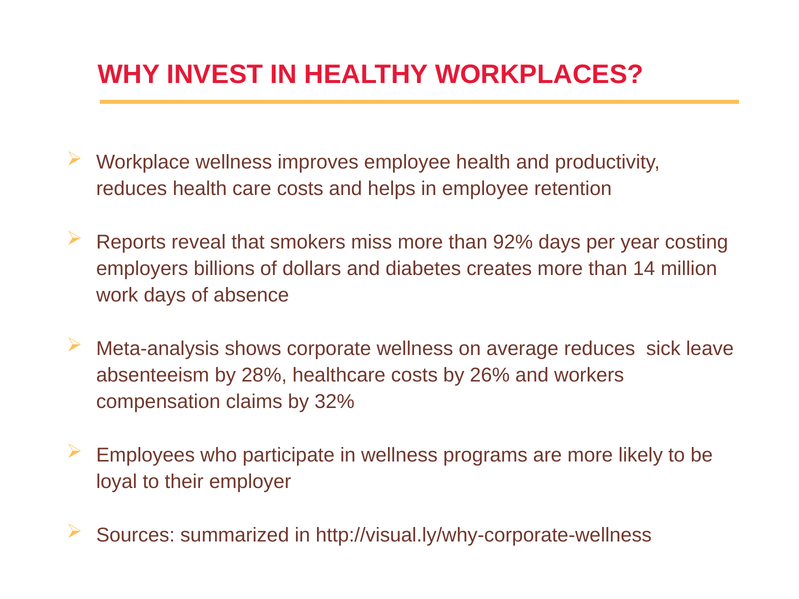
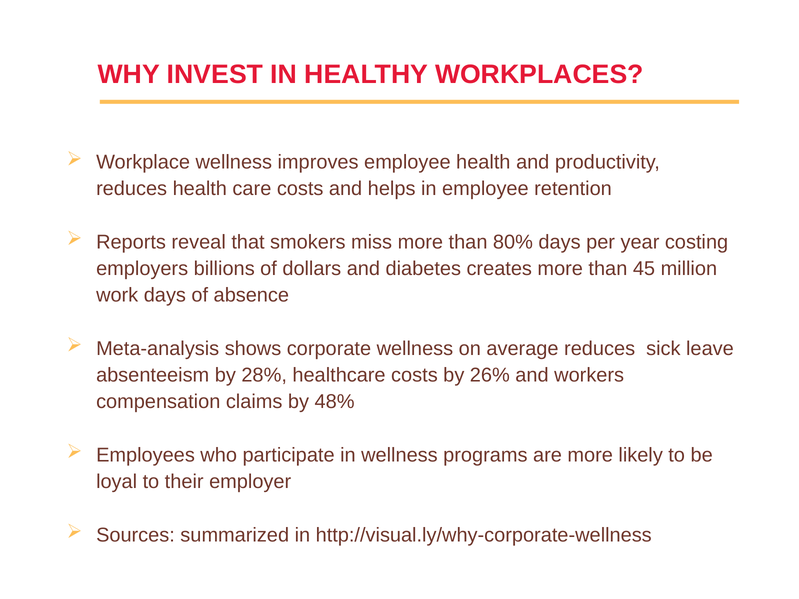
92%: 92% -> 80% (513, 242)
14: 14 -> 45 (644, 269)
32%: 32% -> 48% (335, 402)
